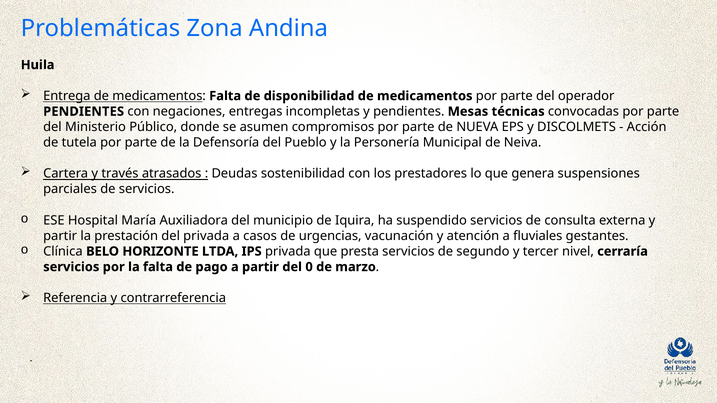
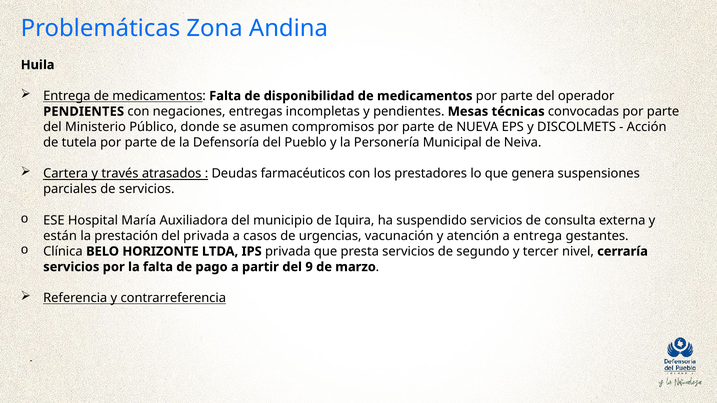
sostenibilidad: sostenibilidad -> farmacéuticos (303, 174)
partir: partir -> están (60, 236)
a fluviales: fluviales -> entrega (538, 236)
0: 0 -> 9 (309, 267)
